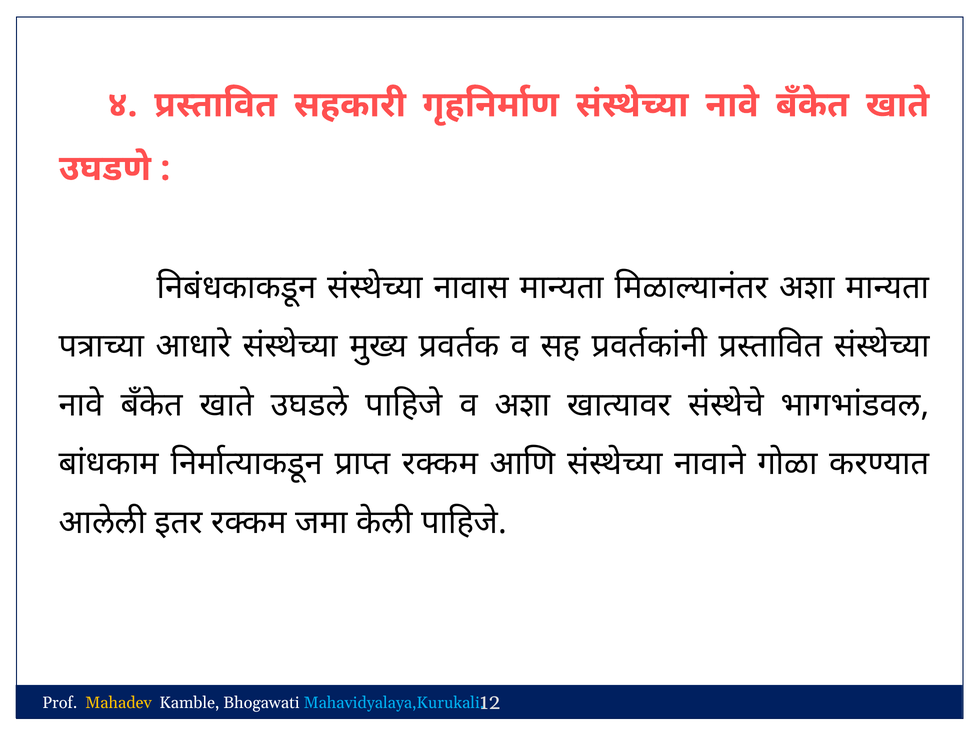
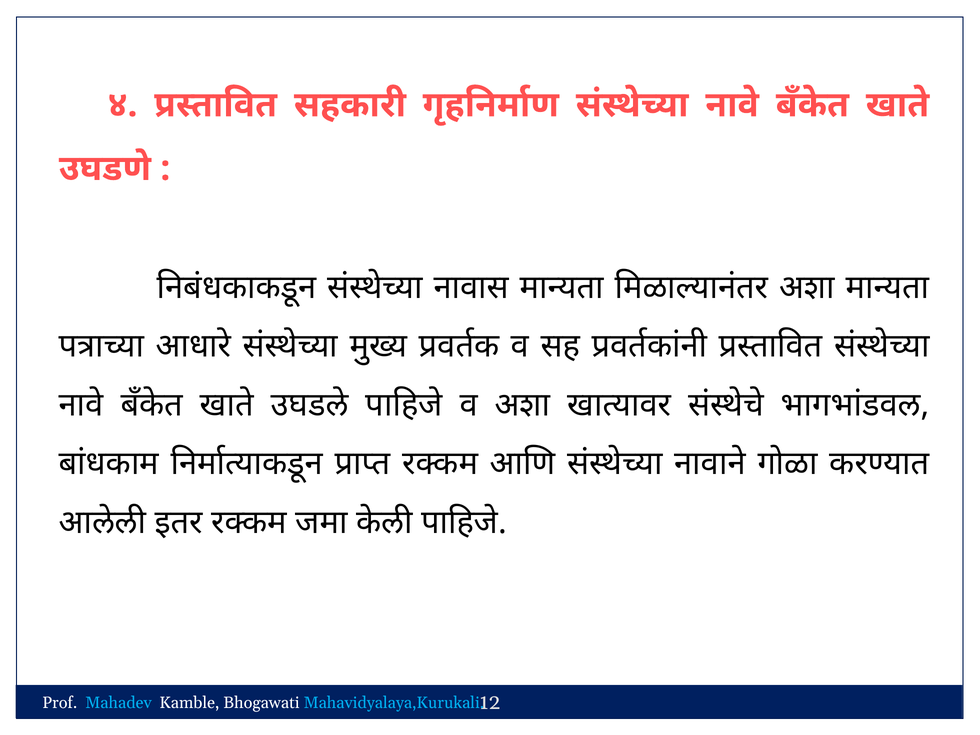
Mahadev colour: yellow -> light blue (118, 703)
